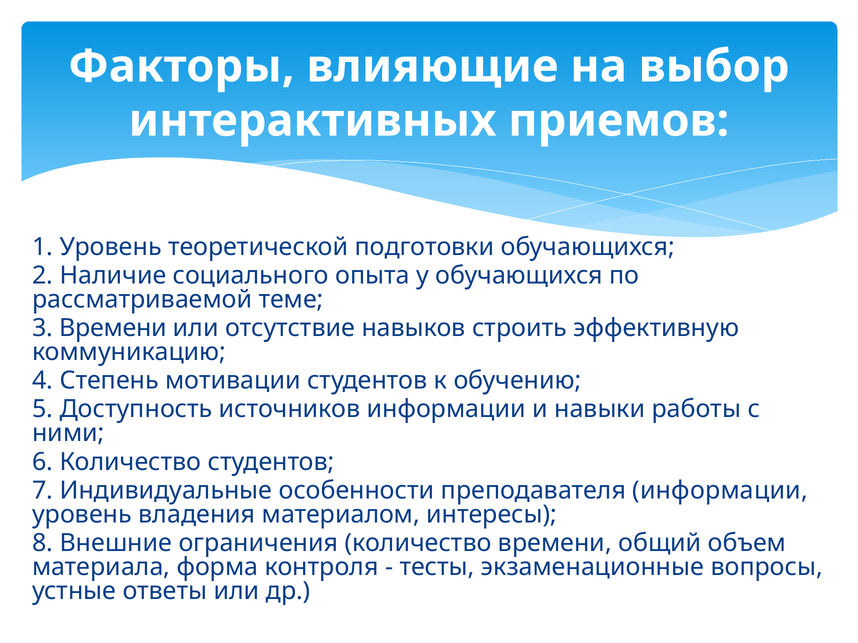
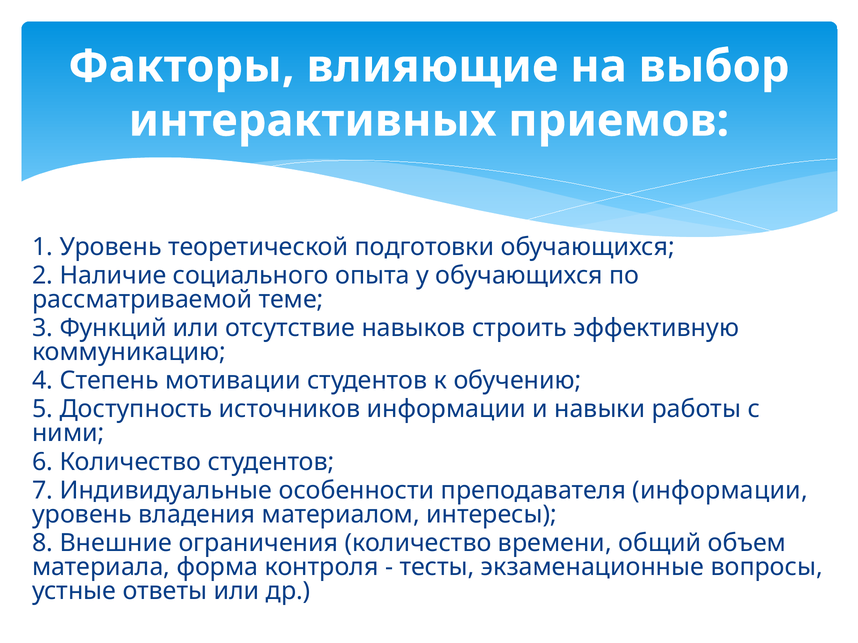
3 Времени: Времени -> Функций (113, 328)
